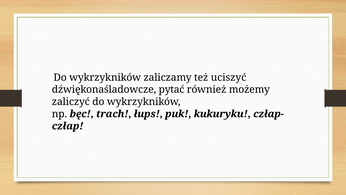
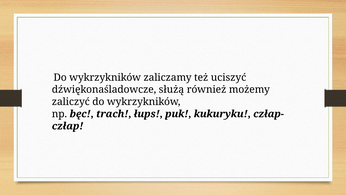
pytać: pytać -> służą (171, 89)
